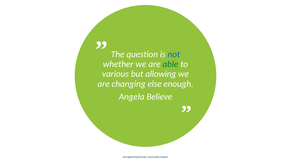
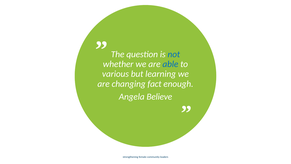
able colour: green -> blue (170, 64)
allowing: allowing -> learning (161, 74)
else: else -> fact (155, 84)
